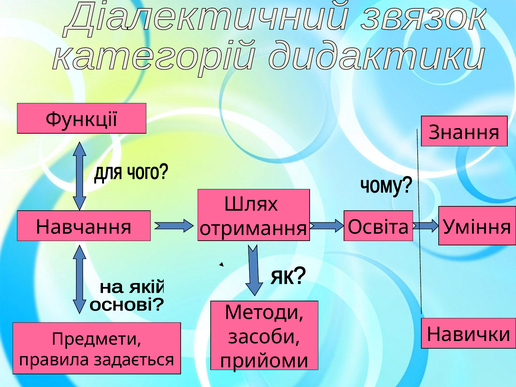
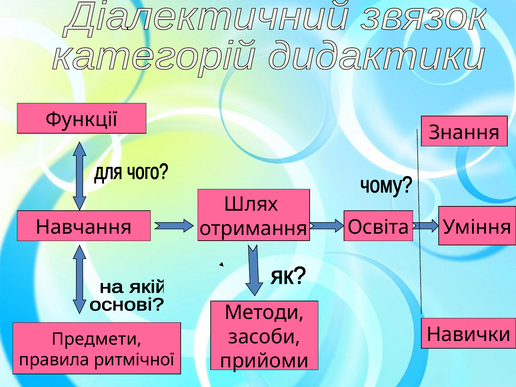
задається: задається -> ритмічної (134, 360)
